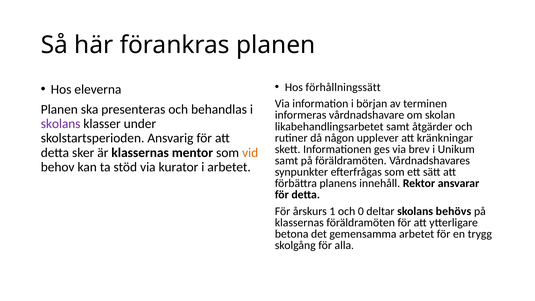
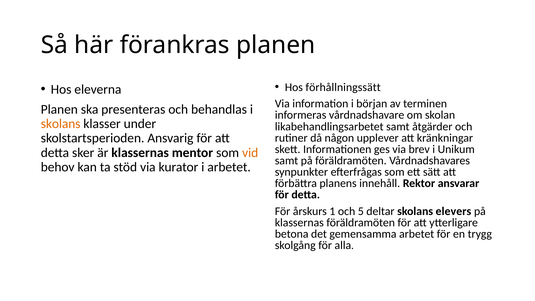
skolans colour: purple -> orange (61, 124)
0: 0 -> 5 (361, 211)
behövs: behövs -> elevers (453, 211)
